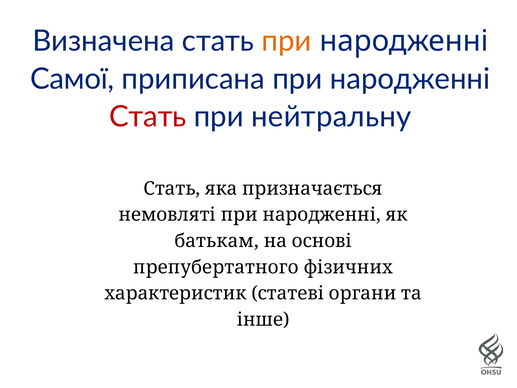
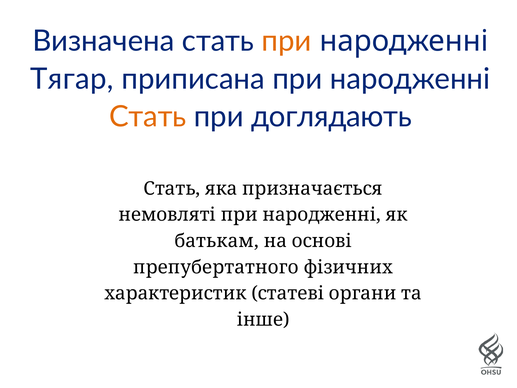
Самої: Самої -> Тягар (72, 79)
Стать colour: red -> orange (148, 117)
нейтральну: нейтральну -> доглядають (332, 117)
